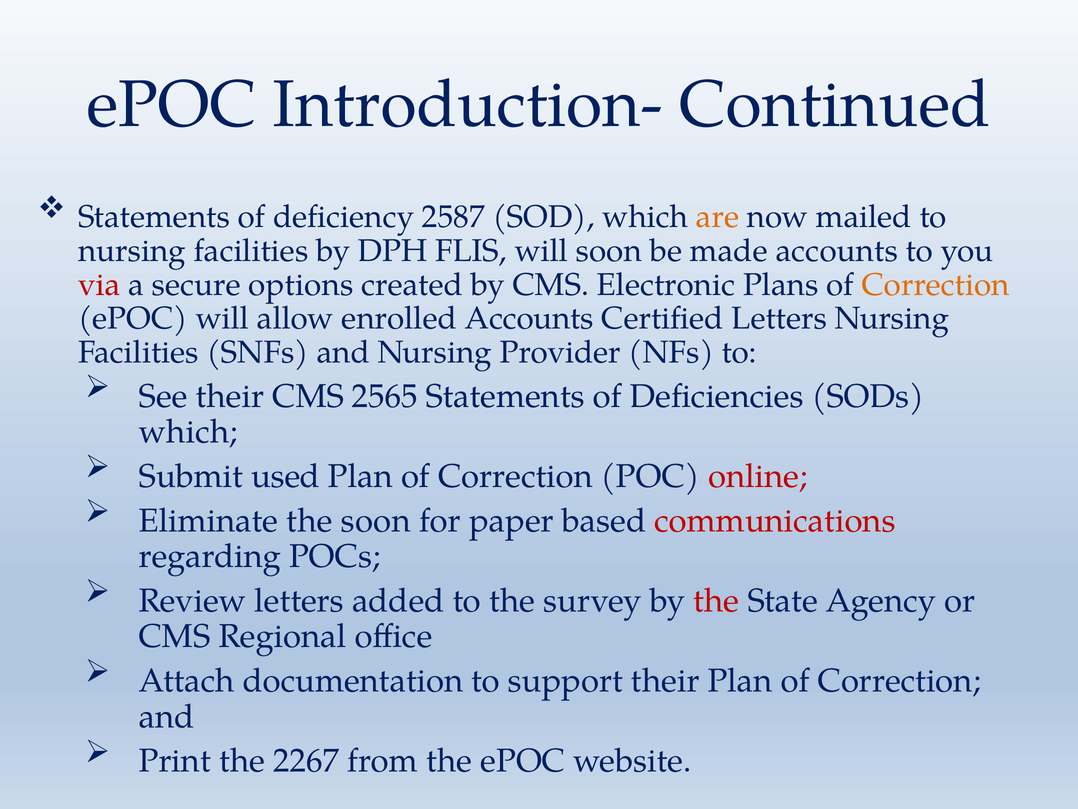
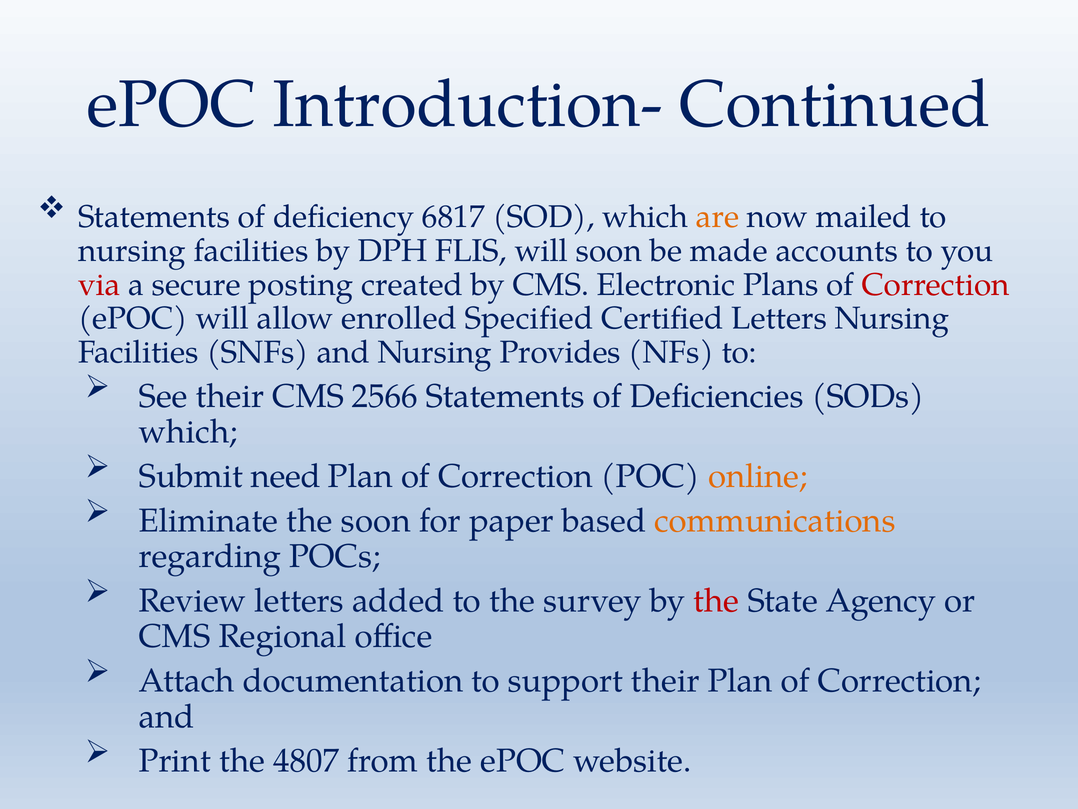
2587: 2587 -> 6817 (453, 217)
options: options -> posting (301, 284)
Correction colour: orange -> red (936, 284)
enrolled Accounts: Accounts -> Specified (529, 318)
Provider: Provider -> Provides (560, 352)
2565: 2565 -> 2566 (385, 396)
used: used -> need (286, 476)
online colour: red -> orange (758, 476)
communications colour: red -> orange (775, 521)
2267: 2267 -> 4807 (306, 761)
